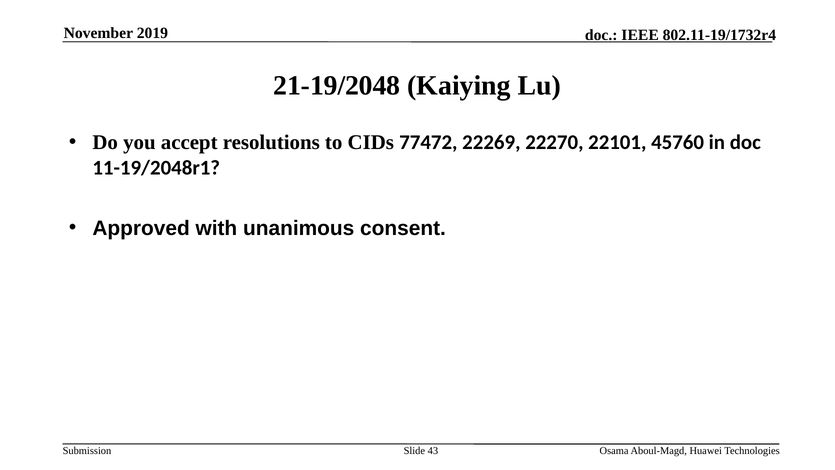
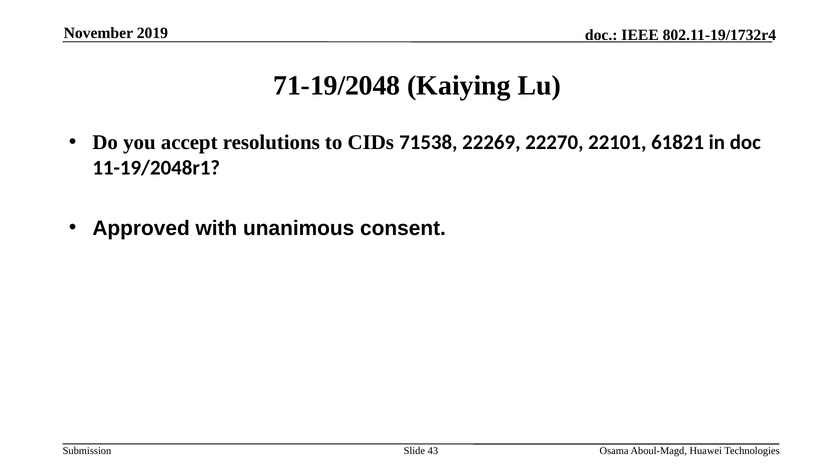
21-19/2048: 21-19/2048 -> 71-19/2048 (337, 85)
77472: 77472 -> 71538 (428, 142)
45760: 45760 -> 61821 (678, 142)
